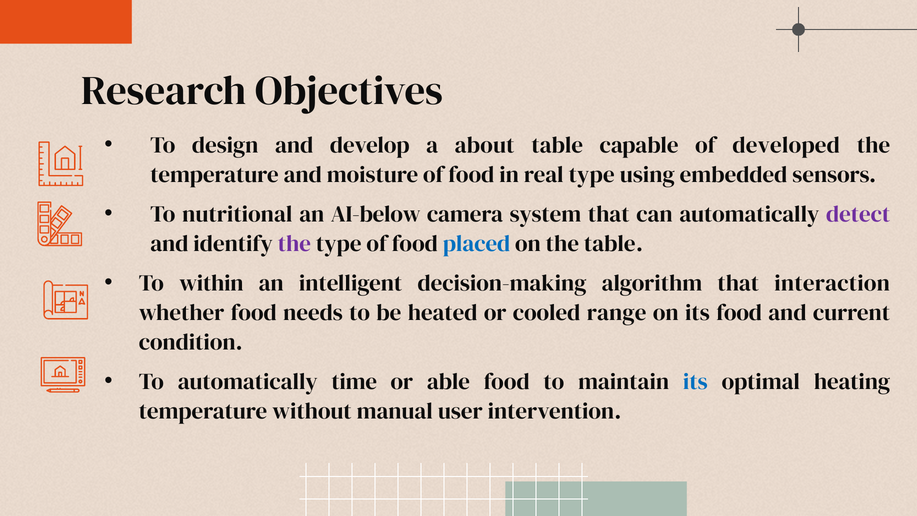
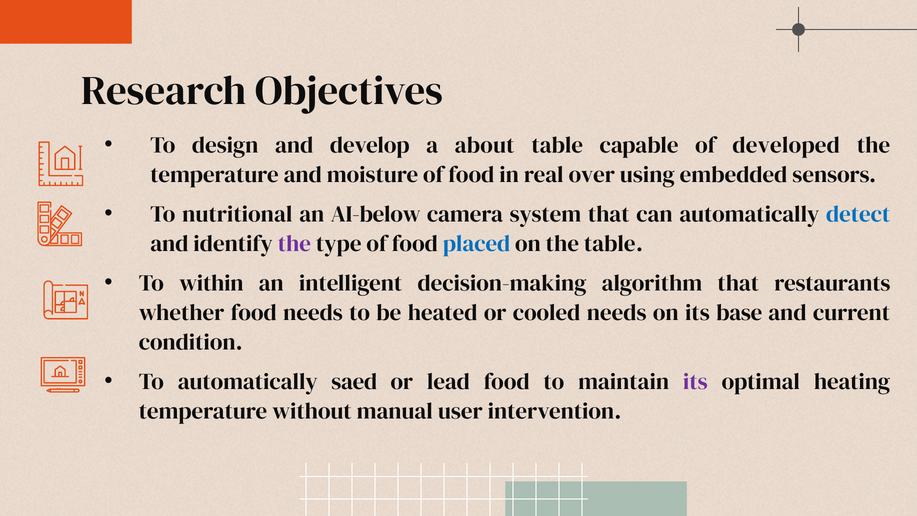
real type: type -> over (592, 174)
detect colour: purple -> blue (858, 214)
interaction: interaction -> restaurants (832, 283)
cooled range: range -> needs (617, 312)
its food: food -> base (739, 312)
time: time -> saed (354, 382)
able: able -> lead (448, 382)
its colour: blue -> purple (695, 382)
